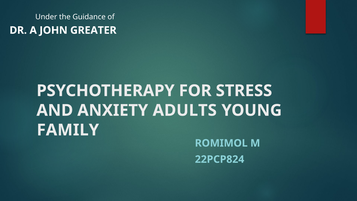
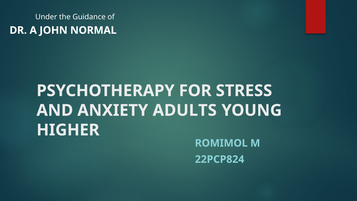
GREATER: GREATER -> NORMAL (93, 30)
FAMILY: FAMILY -> HIGHER (68, 130)
